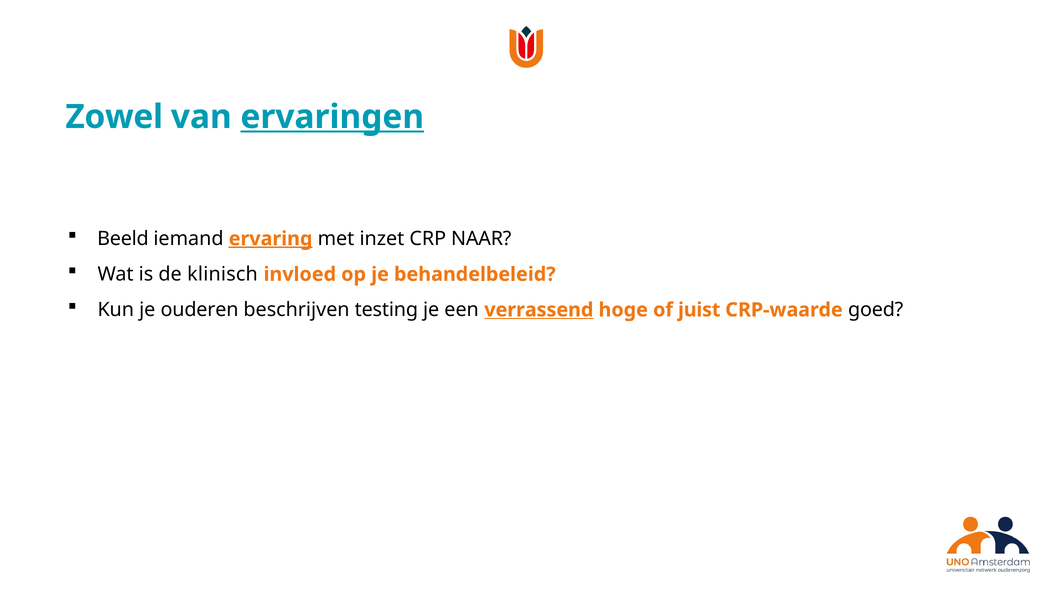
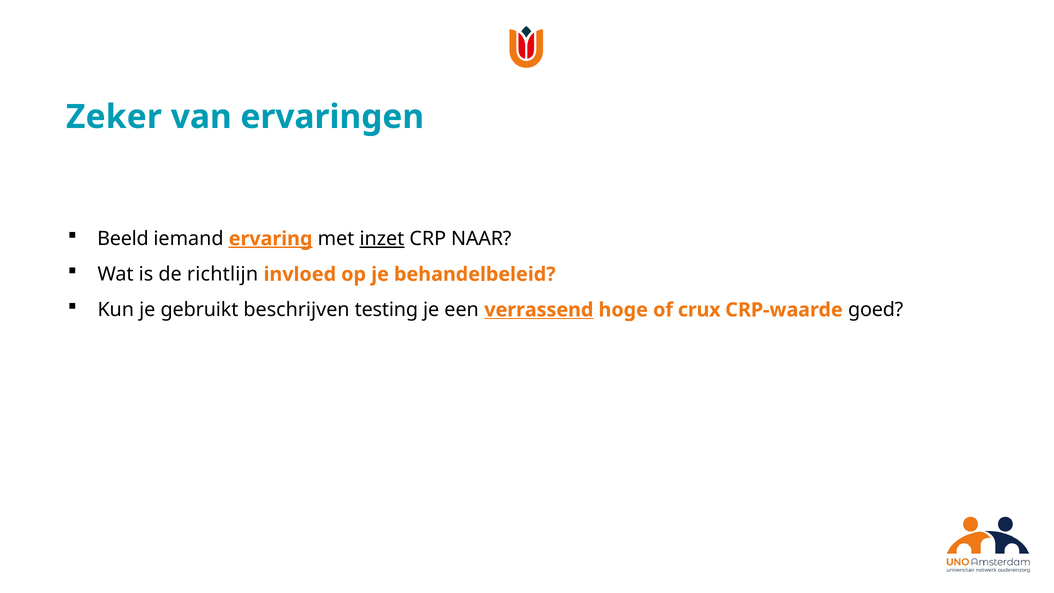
Zowel: Zowel -> Zeker (114, 117)
ervaringen underline: present -> none (332, 117)
inzet underline: none -> present (382, 239)
klinisch: klinisch -> richtlijn (223, 274)
ouderen: ouderen -> gebruikt (200, 310)
juist: juist -> crux (699, 310)
